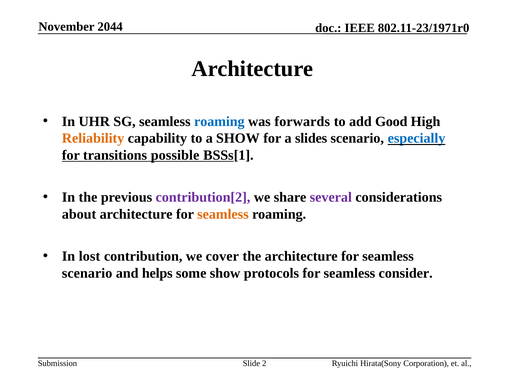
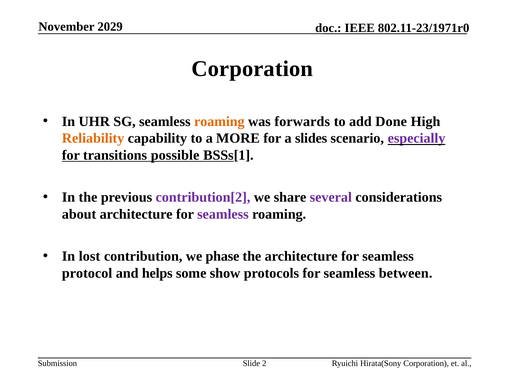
2044: 2044 -> 2029 (110, 27)
Architecture: Architecture -> Corporation (252, 69)
roaming colour: blue -> orange (219, 121)
Good: Good -> Done (391, 121)
a SHOW: SHOW -> MORE (238, 138)
especially colour: blue -> purple (417, 138)
seamless colour: orange -> purple (223, 214)
cover: cover -> phase (222, 256)
scenario: scenario -> protocol (87, 273)
consider: consider -> between (406, 273)
